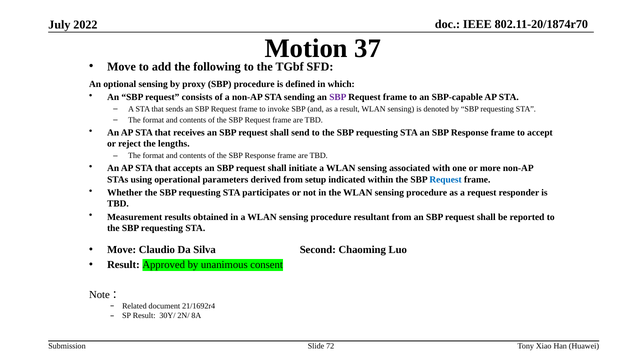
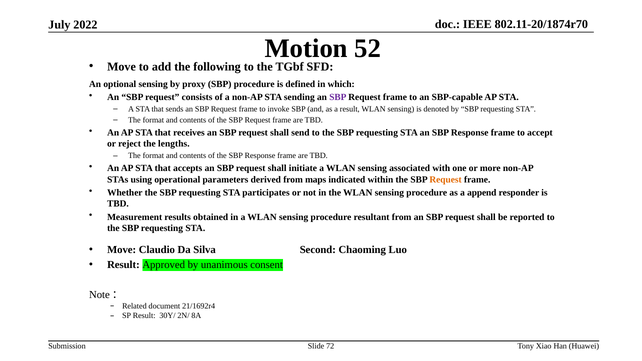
37: 37 -> 52 (368, 48)
setup: setup -> maps (316, 180)
Request colour: blue -> orange (446, 180)
a request: request -> append (482, 193)
